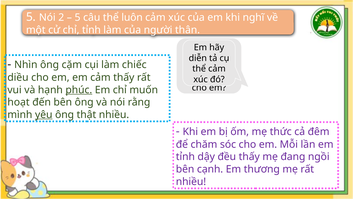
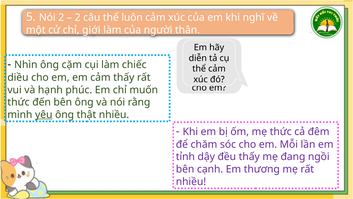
5: 5 -> 2 (78, 17)
chỉ tỉnh: tỉnh -> giới (91, 30)
phúc underline: present -> none (79, 90)
hoạt: hoạt -> thức (19, 102)
